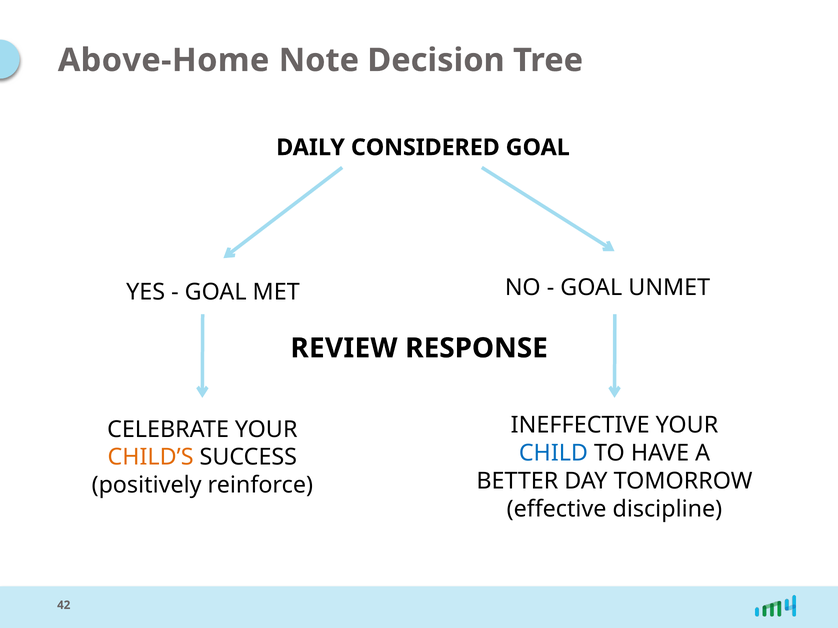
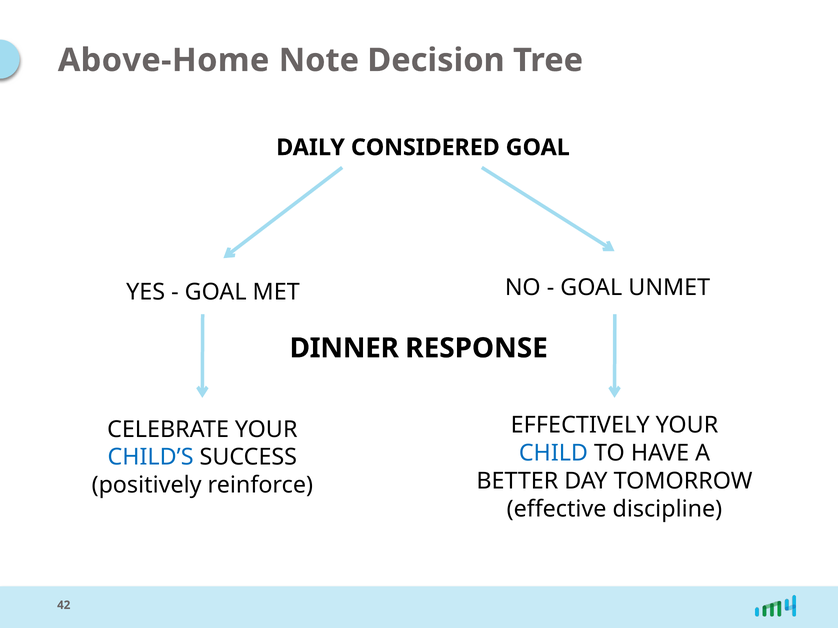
REVIEW: REVIEW -> DINNER (344, 348)
INEFFECTIVE: INEFFECTIVE -> EFFECTIVELY (580, 426)
CHILD’S colour: orange -> blue (151, 458)
